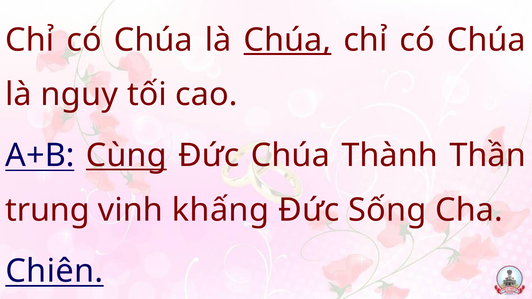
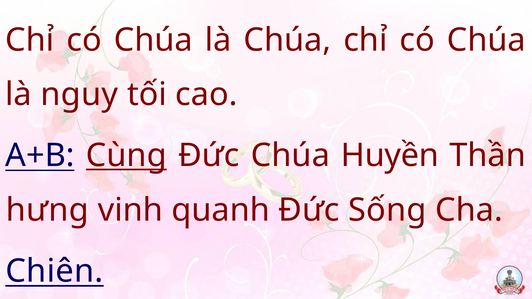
Chúa underline: present -> none (287, 40)
Thành: Thành -> Huyền (390, 156)
trung: trung -> hưng (47, 210)
khấng: khấng -> quanh (221, 210)
